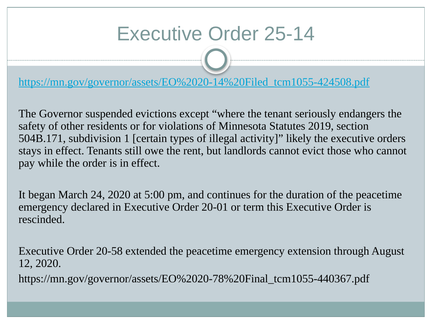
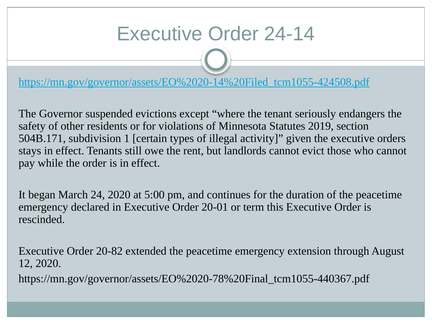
25-14: 25-14 -> 24-14 (289, 34)
likely: likely -> given (299, 138)
20-58: 20-58 -> 20-82 (109, 251)
